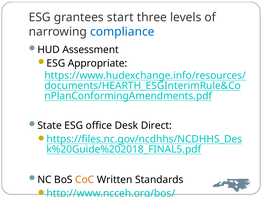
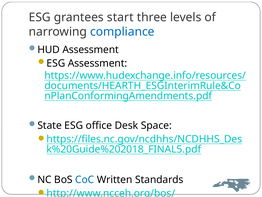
ESG Appropriate: Appropriate -> Assessment (98, 63)
Direct: Direct -> Space (156, 125)
CoC colour: orange -> blue (85, 179)
